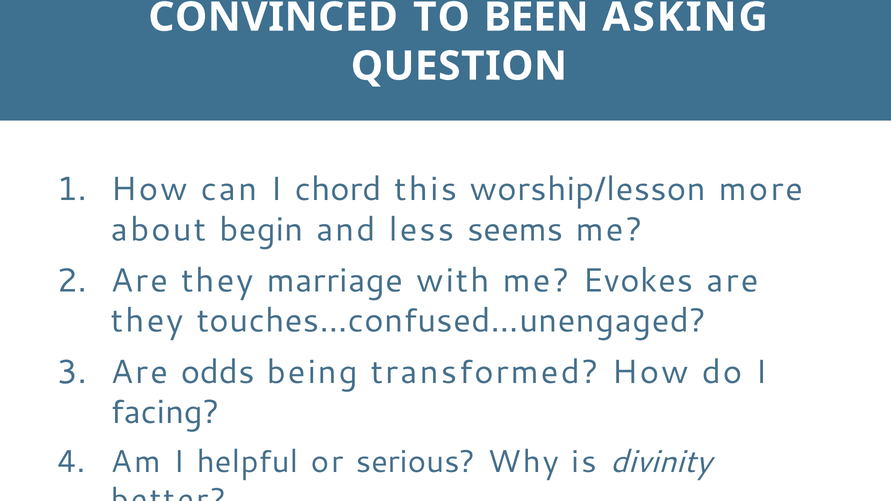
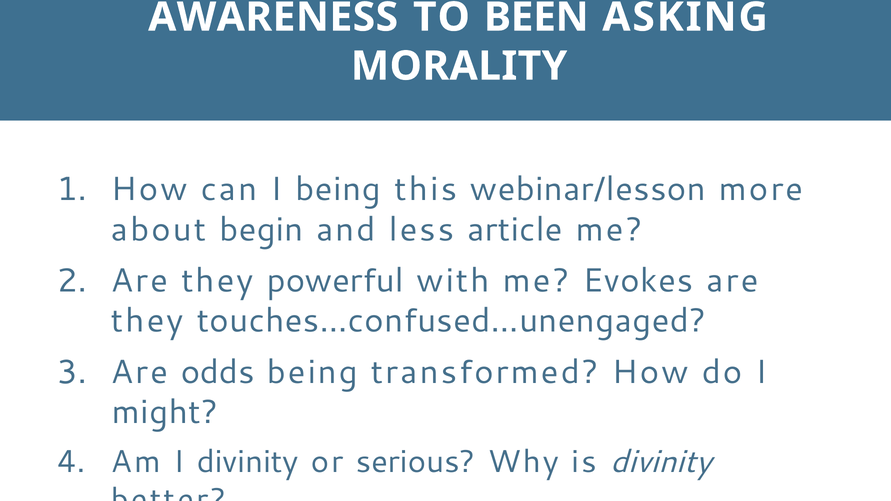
CONVINCED: CONVINCED -> AWARENESS (273, 17)
QUESTION: QUESTION -> MORALITY (459, 66)
I chord: chord -> being (338, 189)
worship/lesson: worship/lesson -> webinar/lesson (588, 189)
seems: seems -> article (515, 230)
marriage: marriage -> powerful (335, 281)
facing: facing -> might (165, 412)
I helpful: helpful -> divinity (248, 462)
